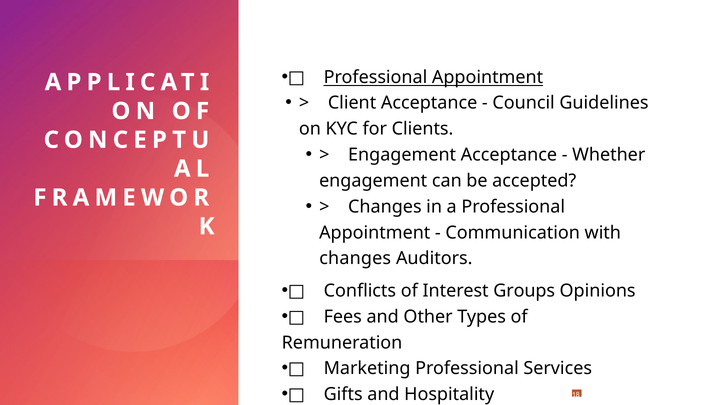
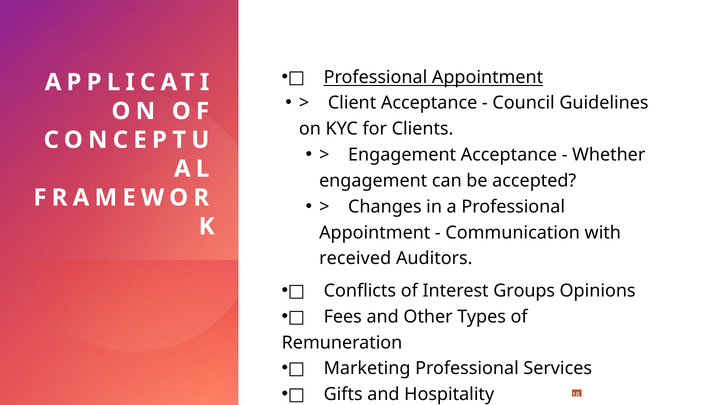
changes: changes -> received (355, 258)
